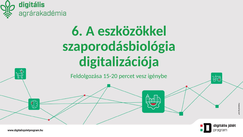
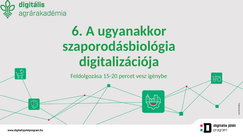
eszközökkel: eszközökkel -> ugyanakkor (132, 31)
